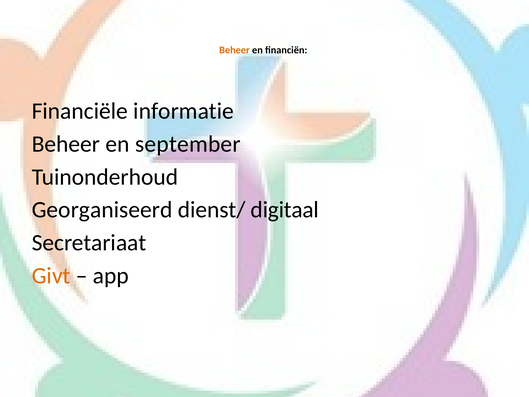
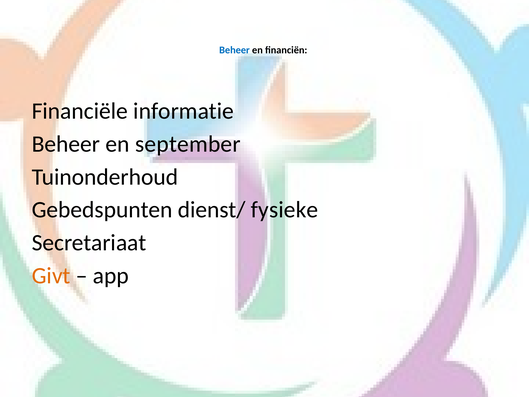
Beheer colour: orange -> blue (234, 50)
Georganiseerd: Georganiseerd -> Gebedspunten (102, 210)
digitaal: digitaal -> fysieke (285, 210)
